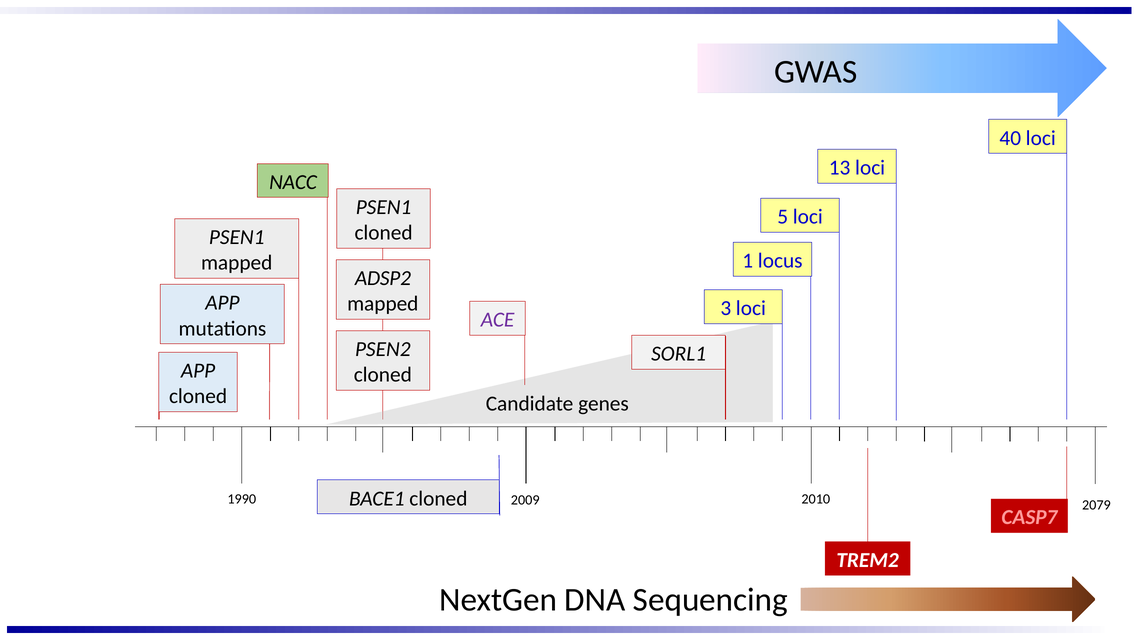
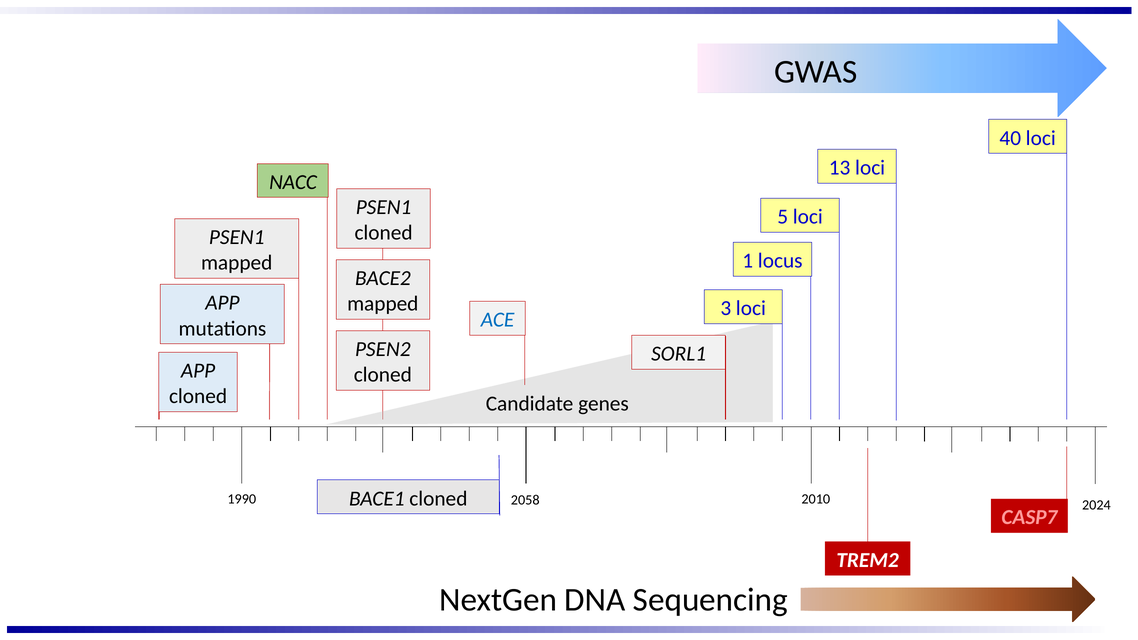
ADSP2: ADSP2 -> BACE2 (383, 278)
ACE colour: purple -> blue (498, 320)
2009: 2009 -> 2058 (525, 500)
2079: 2079 -> 2024 (1096, 505)
